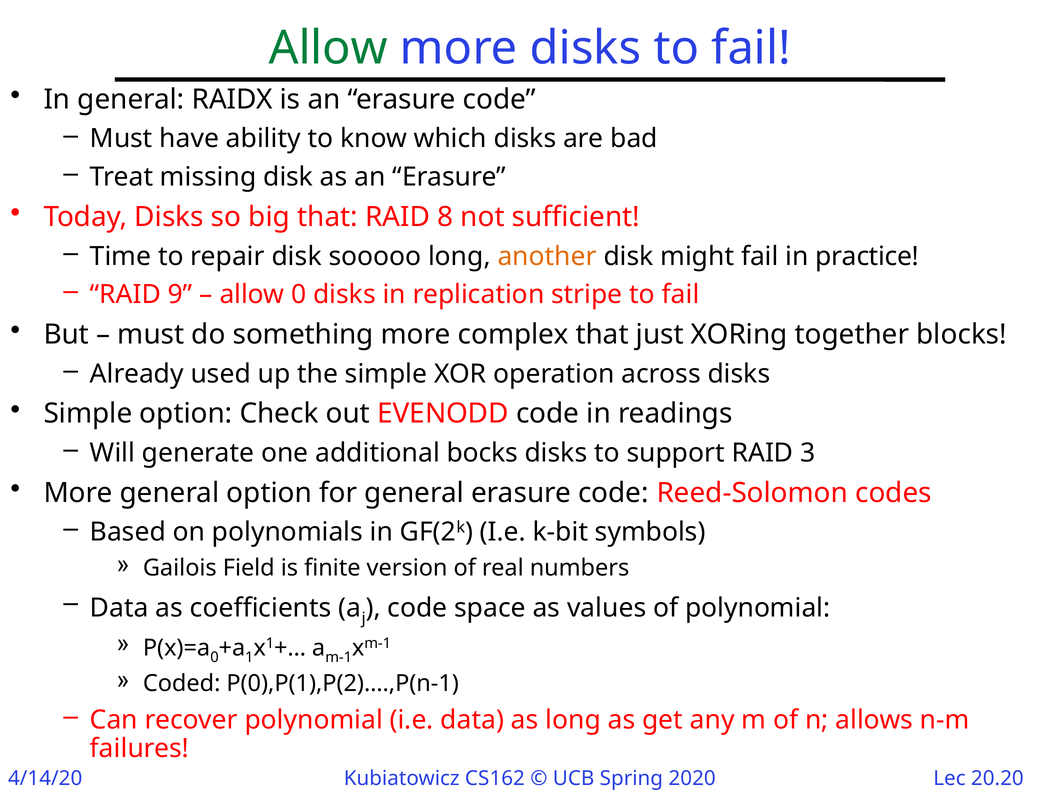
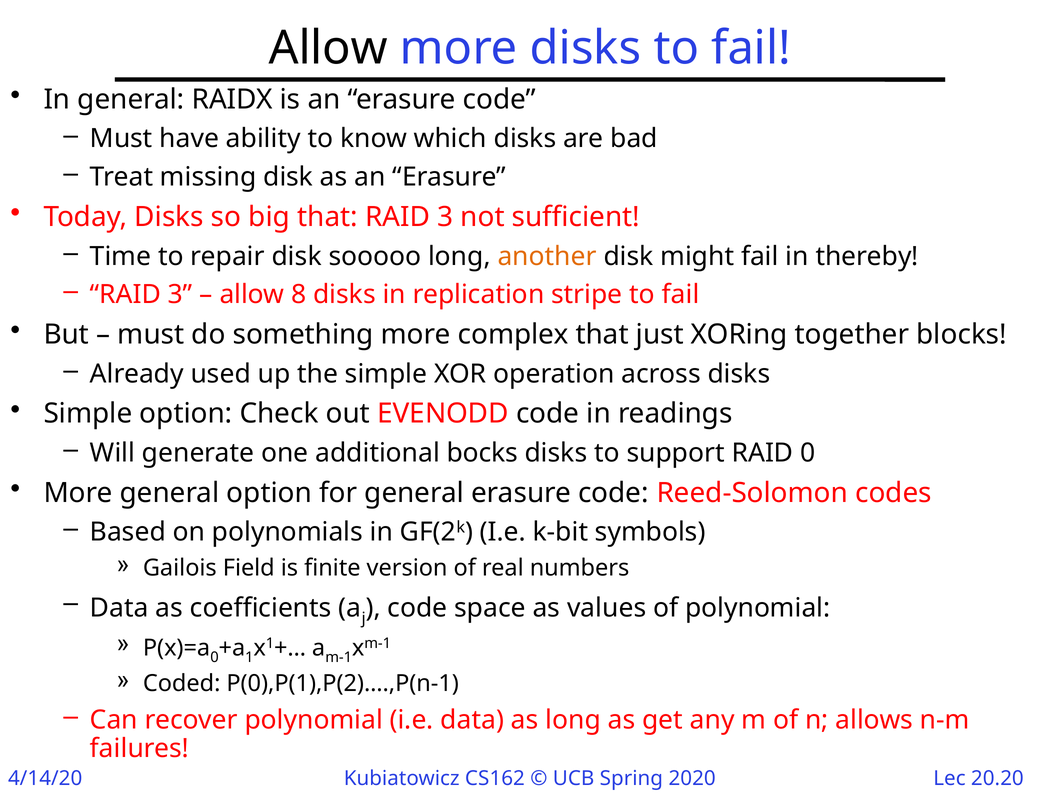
Allow colour: green -> black (328, 48)
that RAID 8: 8 -> 3 (445, 217)
practice: practice -> thereby (867, 256)
9: 9 -> 3 (180, 295)
allow 0: 0 -> 8 (299, 295)
RAID 3: 3 -> 0 (808, 453)
